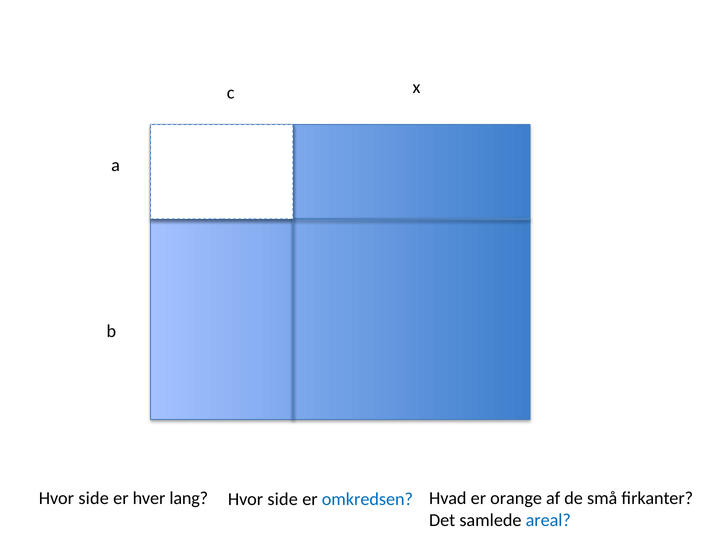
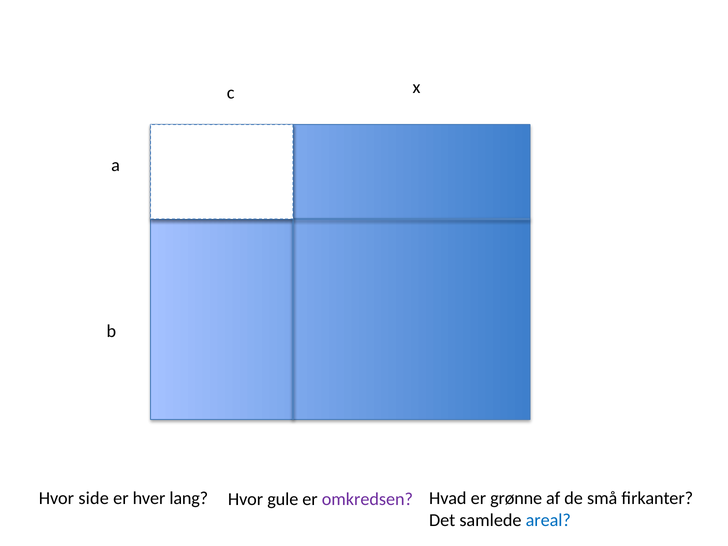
side: side -> gule (283, 499)
omkredsen colour: blue -> purple (367, 499)
orange: orange -> grønne (516, 498)
